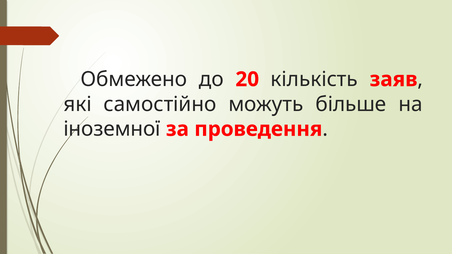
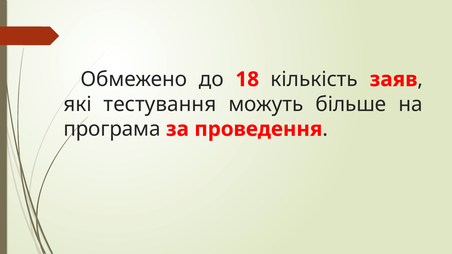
20: 20 -> 18 (247, 79)
самостійно: самостійно -> тестування (160, 104)
іноземної: іноземної -> програма (112, 129)
